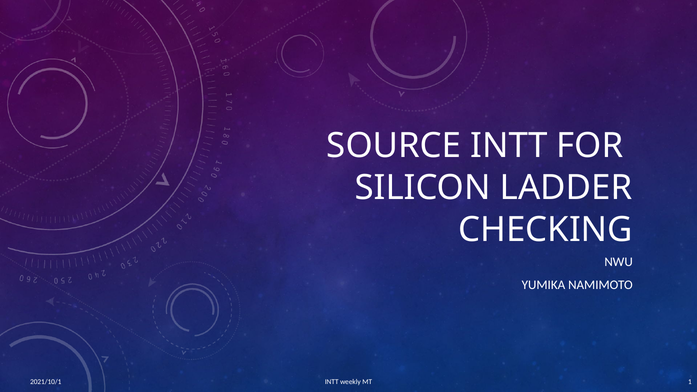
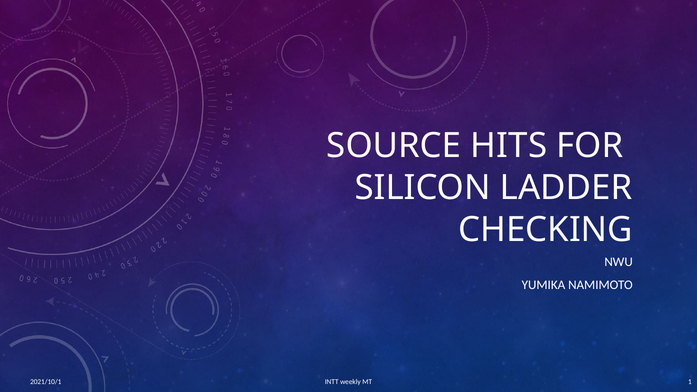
SOURCE INTT: INTT -> HITS (509, 146)
